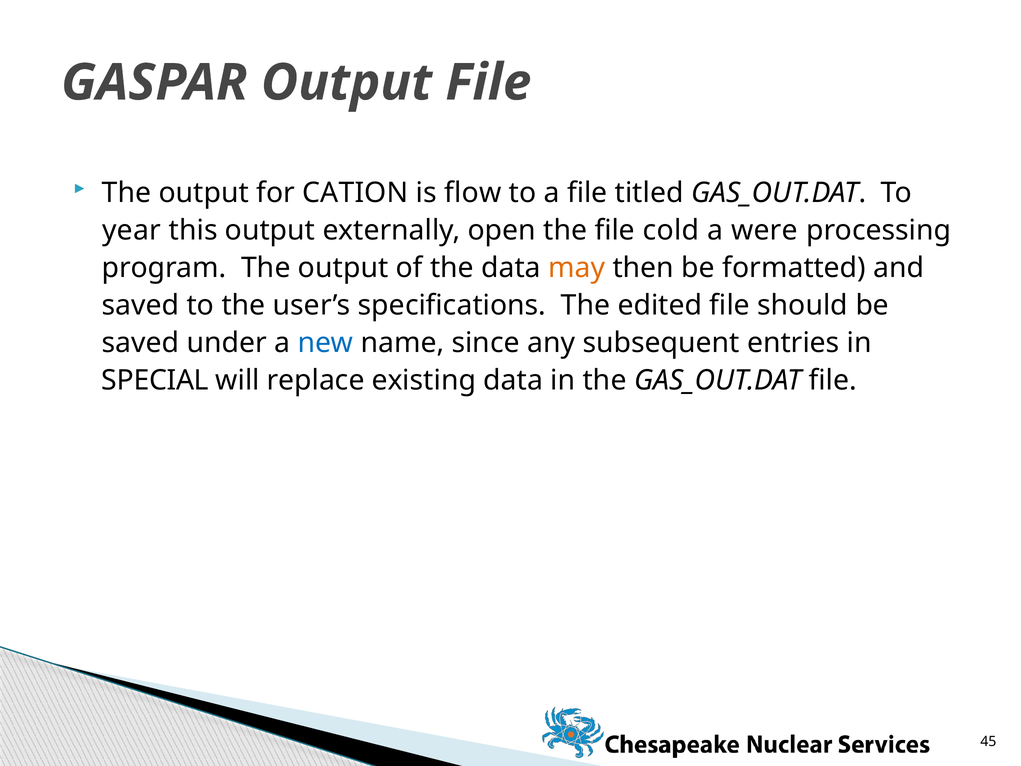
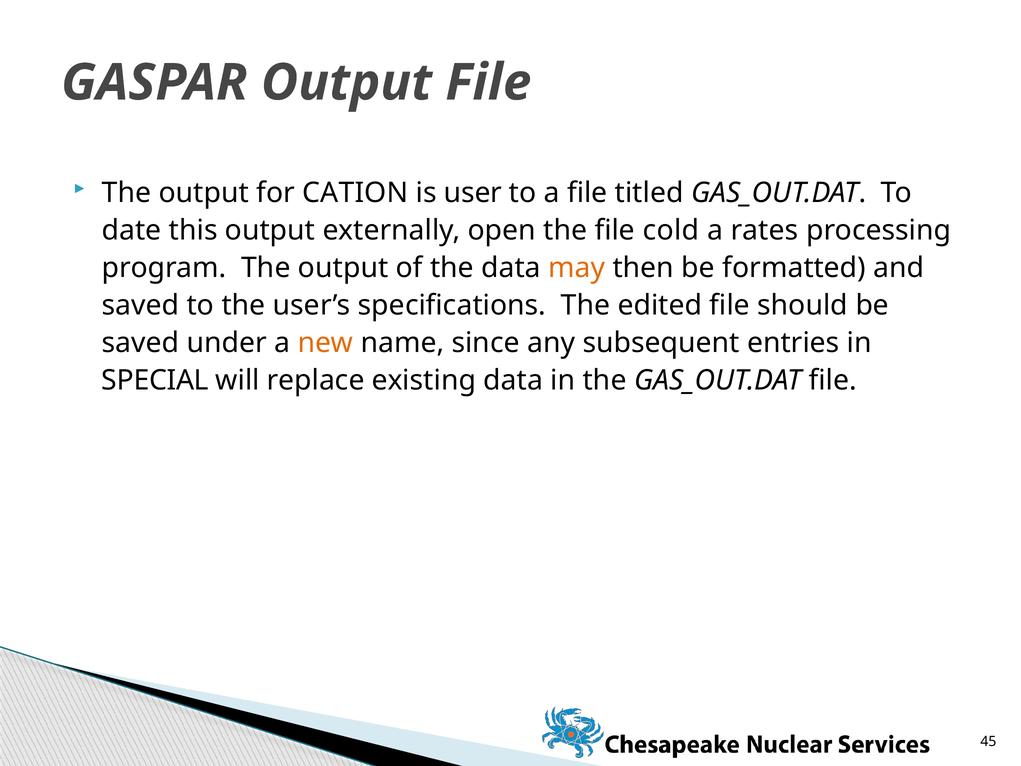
flow: flow -> user (473, 193)
year: year -> date (132, 230)
were: were -> rates (765, 230)
new colour: blue -> orange (325, 343)
